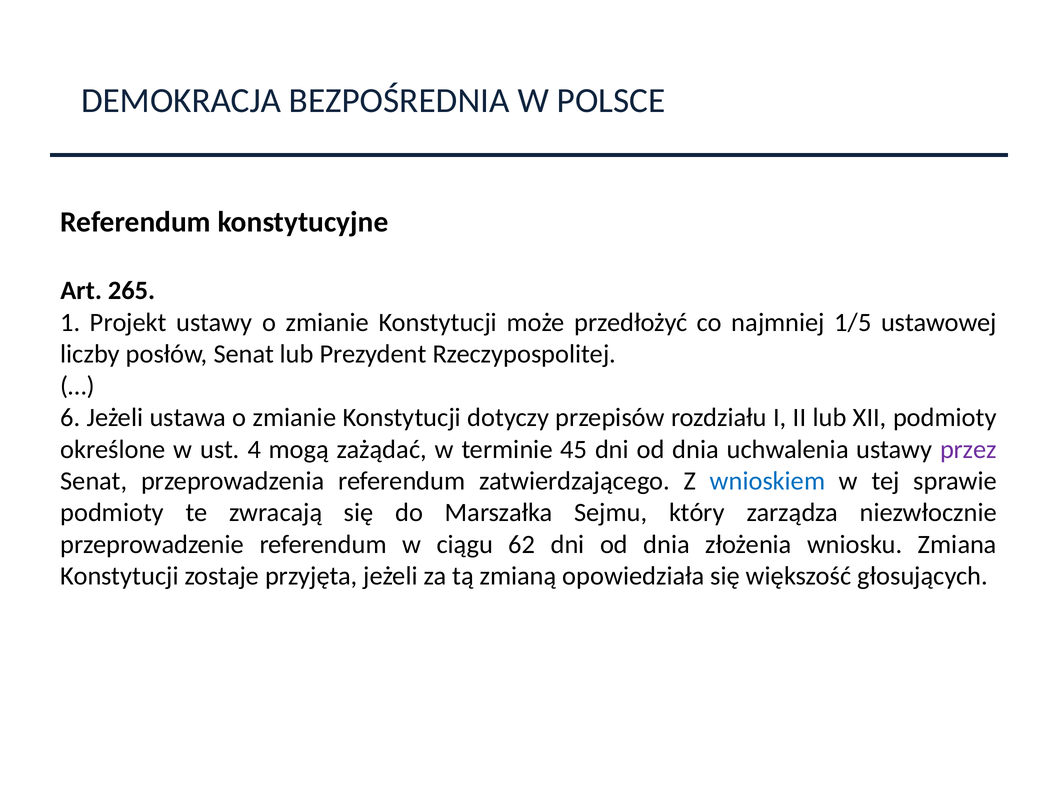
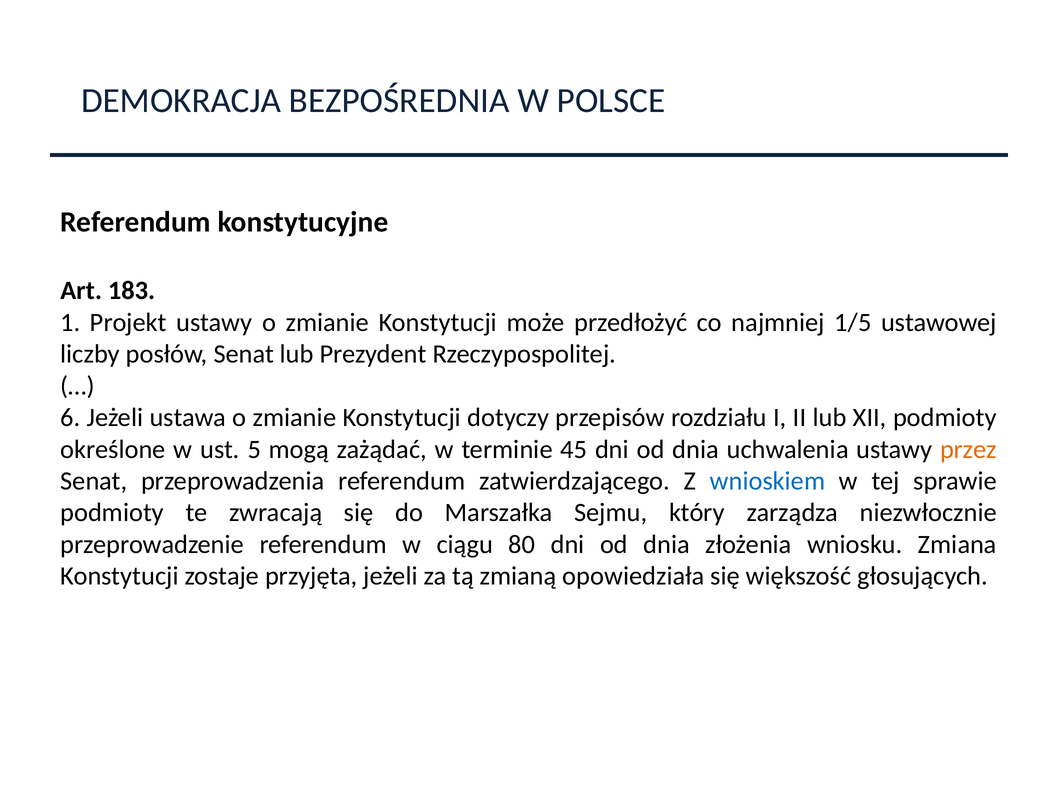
265: 265 -> 183 (132, 291)
4: 4 -> 5 (254, 450)
przez colour: purple -> orange (968, 450)
62: 62 -> 80 (522, 545)
